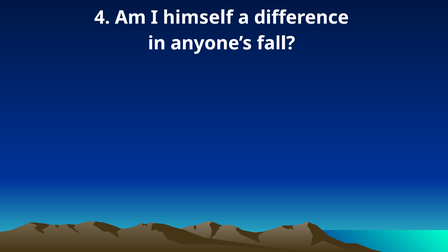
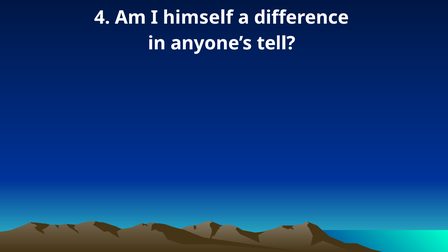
fall: fall -> tell (276, 43)
